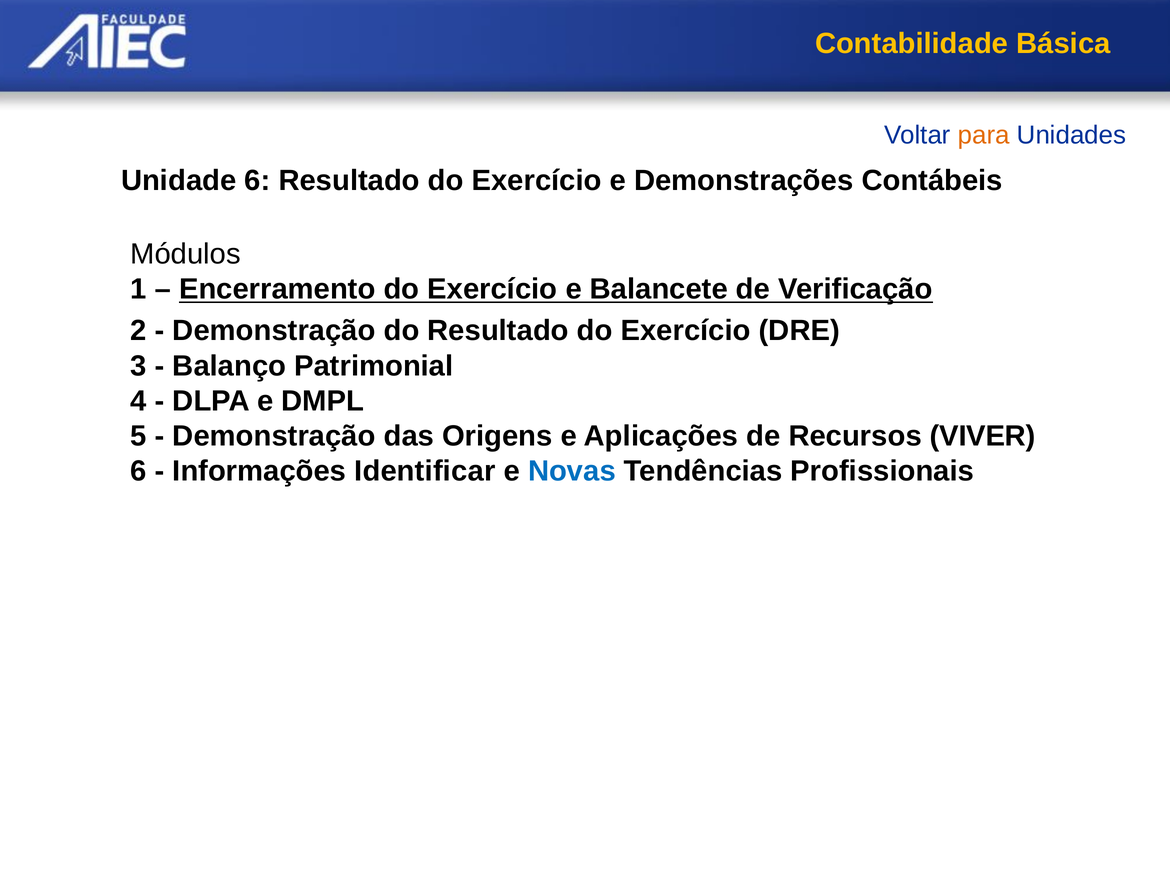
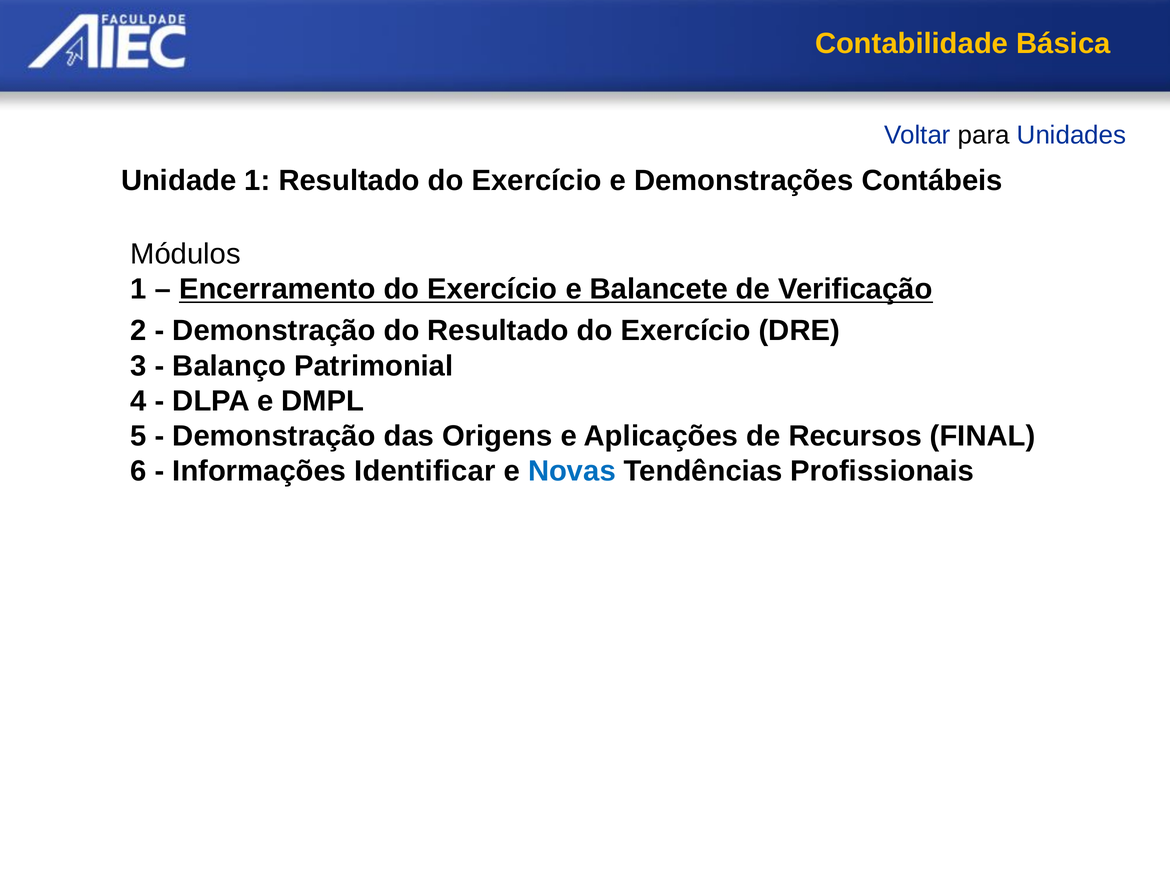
para colour: orange -> black (984, 135)
Unidade 6: 6 -> 1 (257, 181)
VIVER: VIVER -> FINAL (983, 436)
